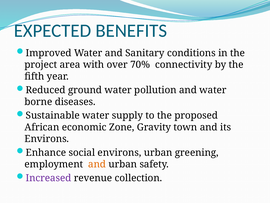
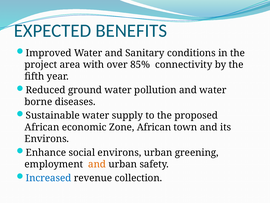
70%: 70% -> 85% (140, 65)
Zone Gravity: Gravity -> African (154, 127)
Increased colour: purple -> blue (49, 178)
